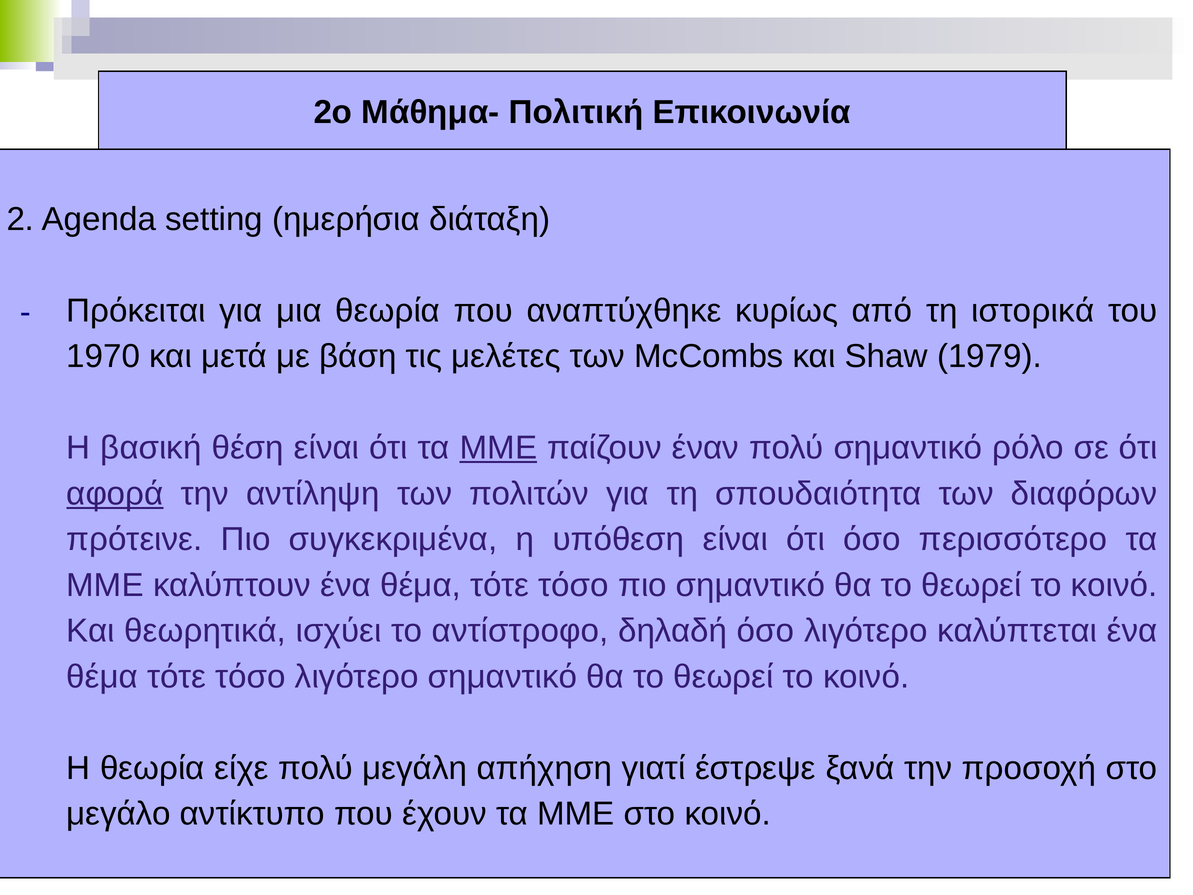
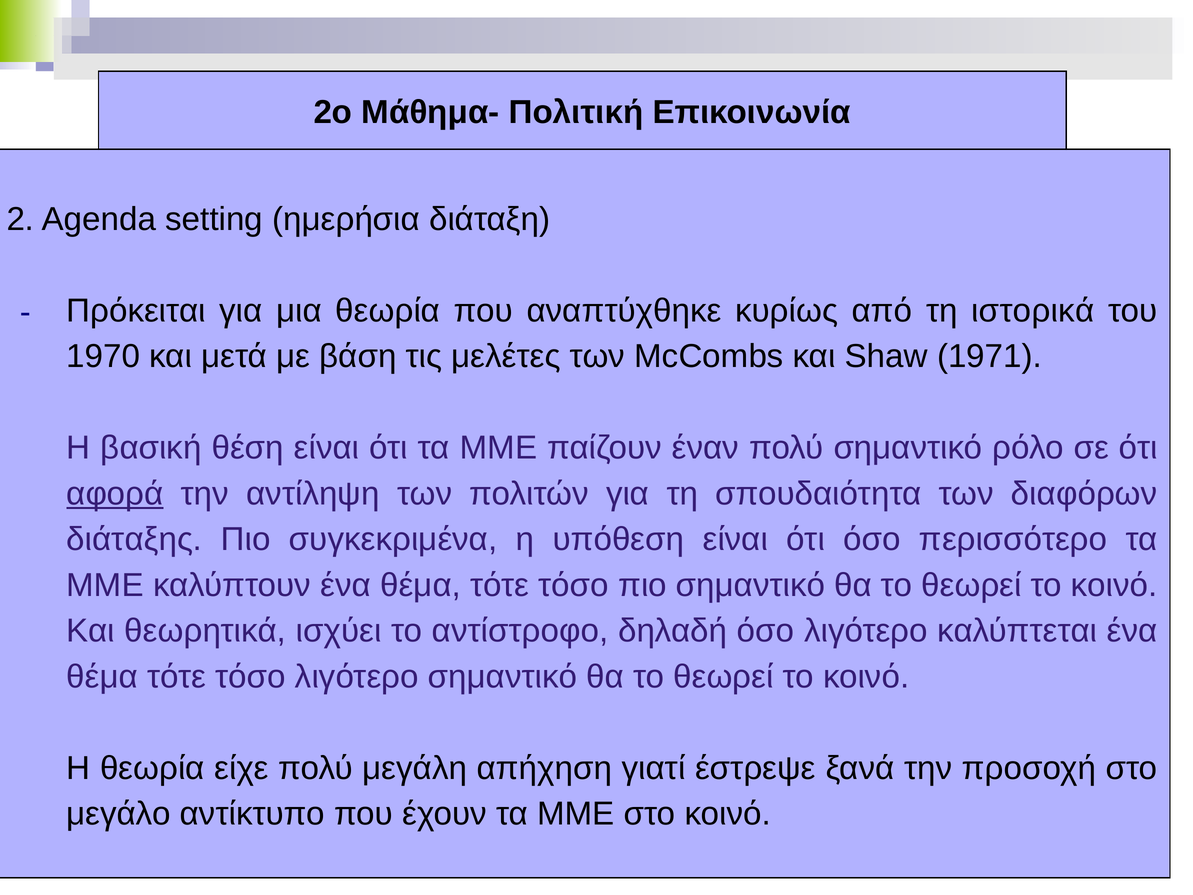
1979: 1979 -> 1971 (989, 356)
ΜΜΕ underline: present -> none (498, 448)
πρότεινε: πρότεινε -> διάταξης (134, 539)
